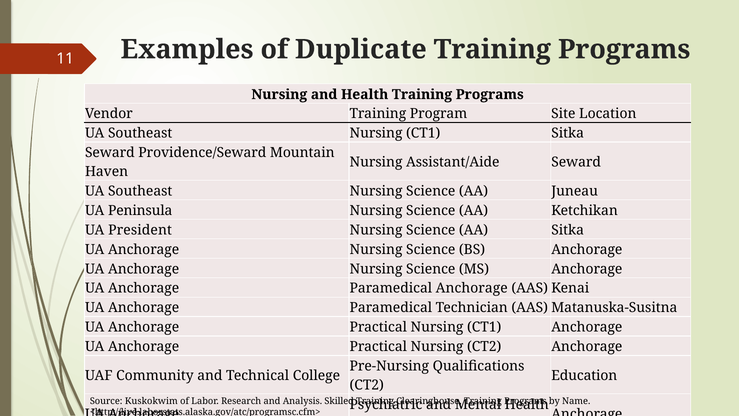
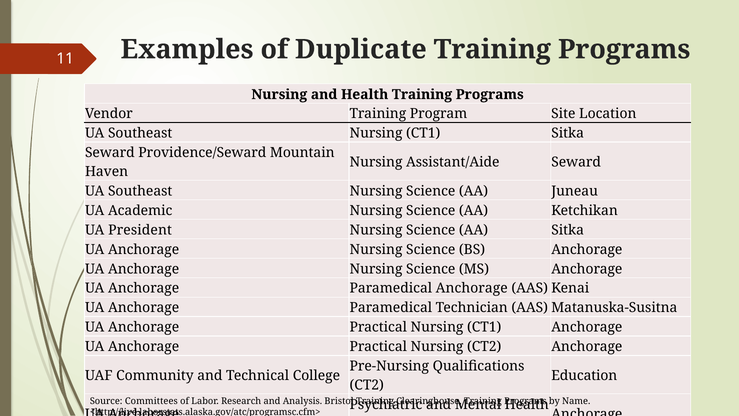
Peninsula: Peninsula -> Academic (140, 210)
Kuskokwim: Kuskokwim -> Committees (151, 401)
Skilled: Skilled -> Bristol (339, 401)
